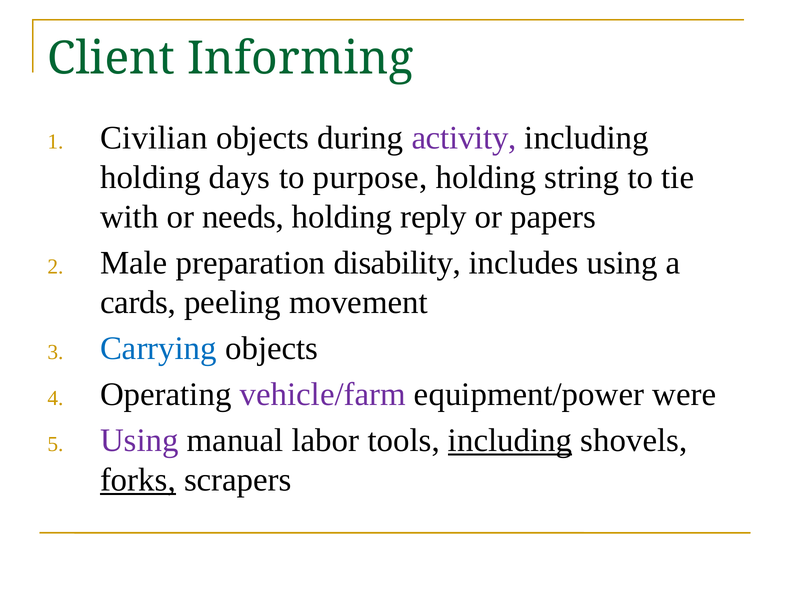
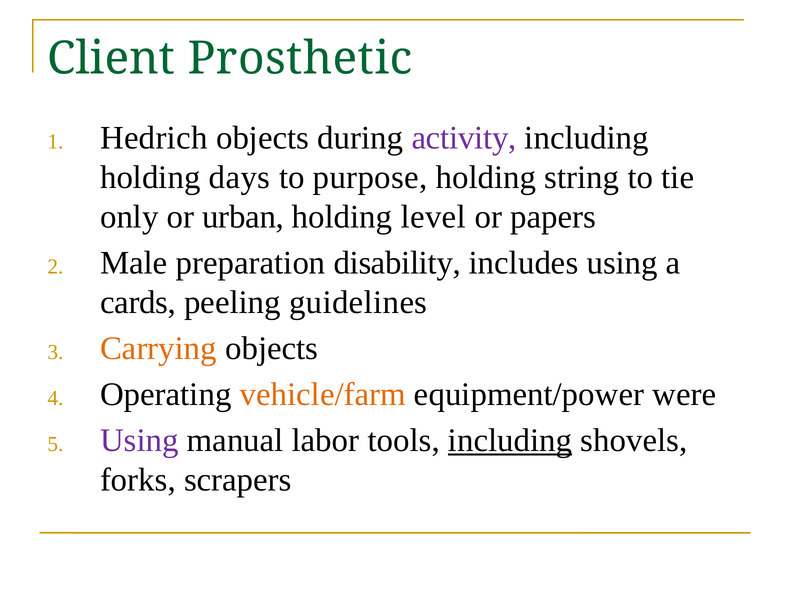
Informing: Informing -> Prosthetic (300, 59)
Civilian: Civilian -> Hedrich (154, 138)
with: with -> only (129, 217)
needs: needs -> urban (243, 217)
reply: reply -> level (433, 217)
movement: movement -> guidelines (358, 302)
Carrying colour: blue -> orange (158, 349)
vehicle/farm colour: purple -> orange (323, 395)
forks underline: present -> none (138, 480)
